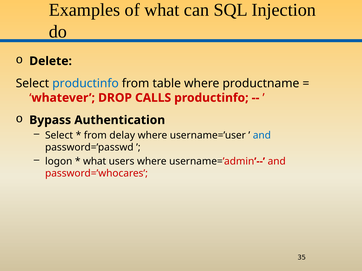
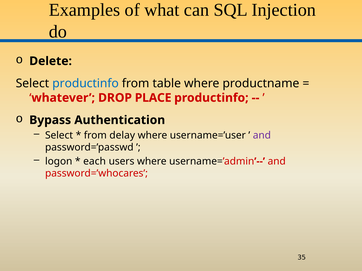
CALLS: CALLS -> PLACE (153, 98)
and colour: blue -> purple (262, 135)
what: what -> each (95, 162)
